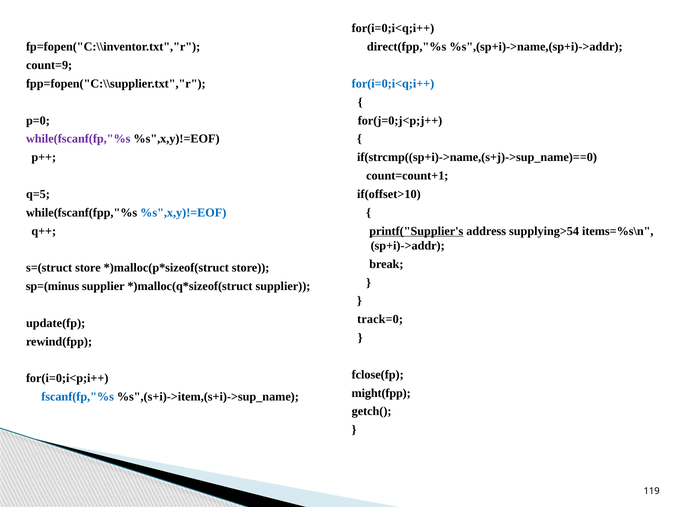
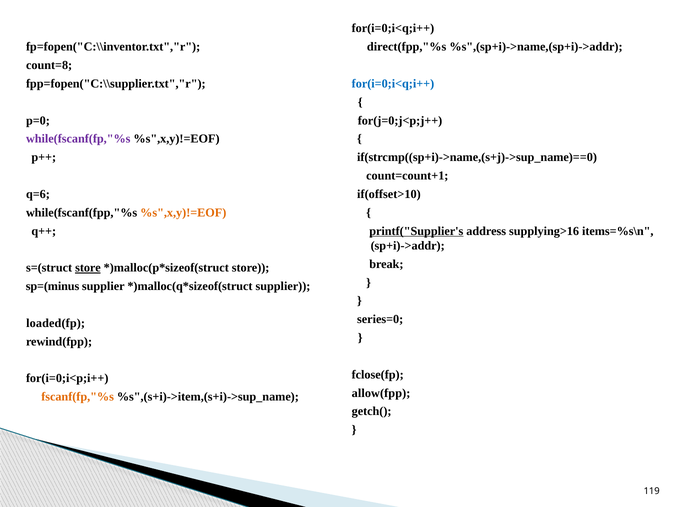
count=9: count=9 -> count=8 (49, 65)
q=5: q=5 -> q=6 (38, 194)
%s",x,y)!=EOF colour: blue -> orange (183, 213)
supplying>54: supplying>54 -> supplying>16 (544, 231)
store underline: none -> present (88, 268)
track=0: track=0 -> series=0 (380, 319)
update(fp: update(fp -> loaded(fp (56, 323)
might(fpp: might(fpp -> allow(fpp (381, 393)
fscanf(fp,"%s colour: blue -> orange (78, 397)
